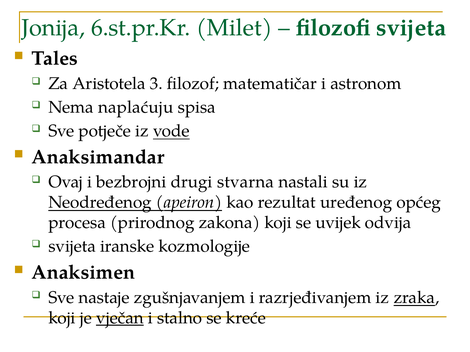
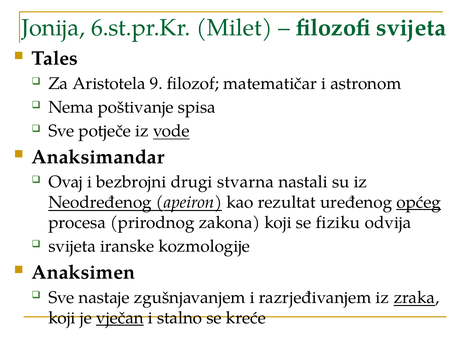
3: 3 -> 9 (156, 84)
naplaćuju: naplaćuju -> poštivanje (136, 107)
općeg underline: none -> present (419, 203)
uvijek: uvijek -> fiziku (338, 223)
